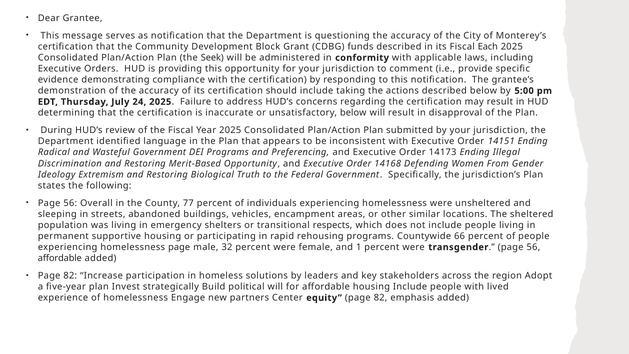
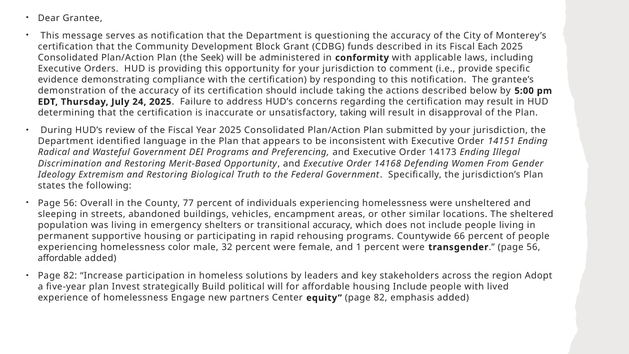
unsatisfactory below: below -> taking (353, 113)
transitional respects: respects -> accuracy (333, 225)
homelessness page: page -> color (179, 247)
